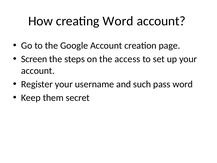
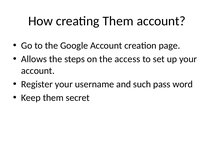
creating Word: Word -> Them (118, 21)
Screen: Screen -> Allows (34, 59)
